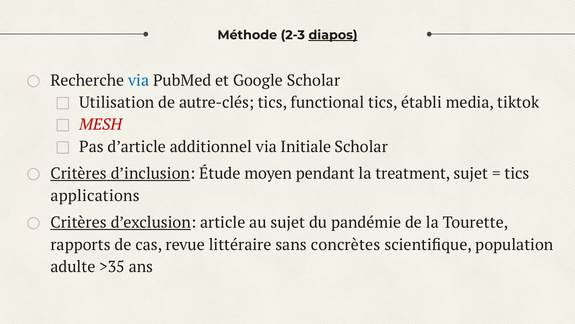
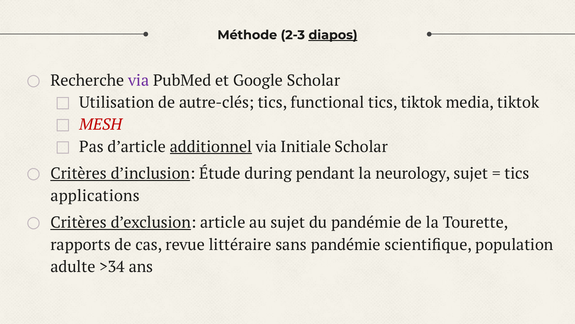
via colour: blue -> purple (139, 80)
tics établi: établi -> tiktok (422, 102)
additionnel underline: none -> present (211, 147)
moyen: moyen -> during (268, 173)
treatment: treatment -> neurology (413, 173)
sans concrètes: concrètes -> pandémie (346, 244)
>35: >35 -> >34 (112, 266)
